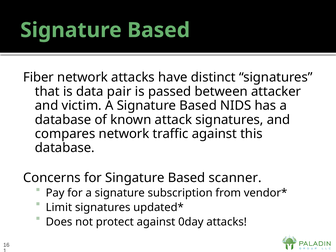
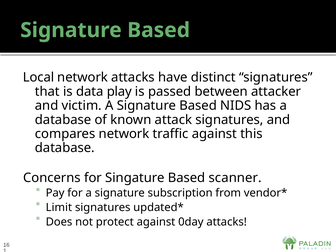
Fiber: Fiber -> Local (39, 77)
pair: pair -> play (119, 91)
